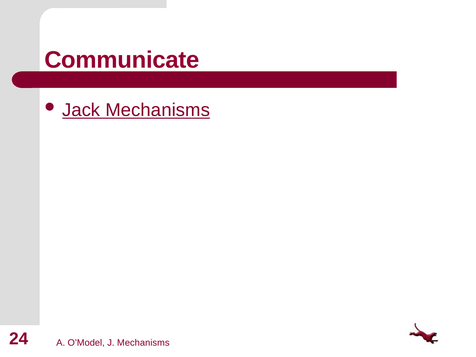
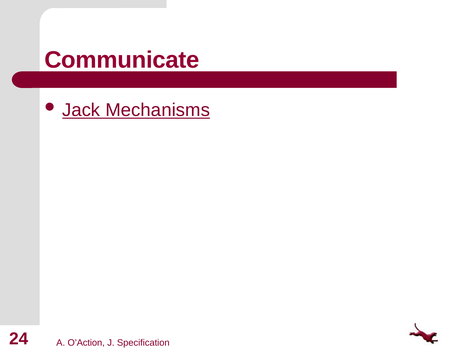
O’Model: O’Model -> O’Action (86, 343)
J Mechanisms: Mechanisms -> Specification (143, 343)
